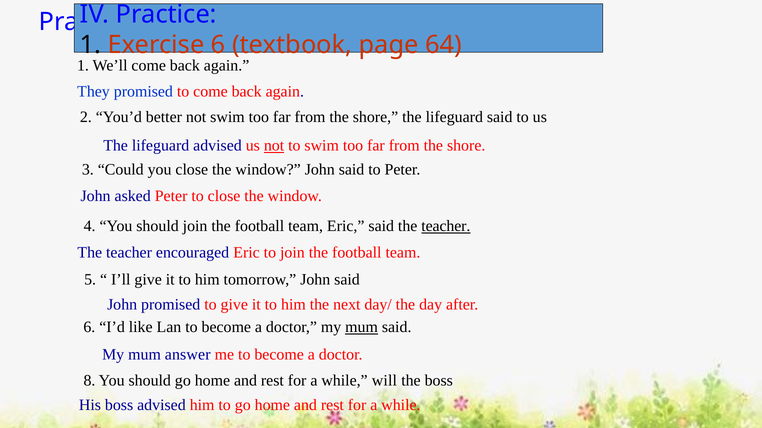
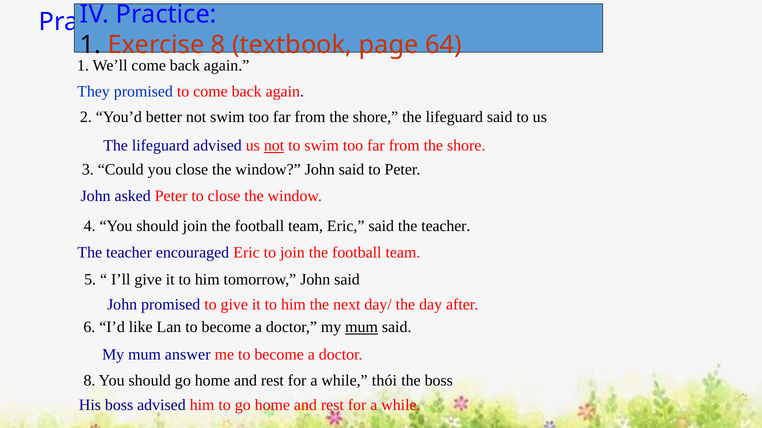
Exercise 6: 6 -> 8 (218, 45)
teacher underline: present -> none (446, 227)
will: will -> thói (384, 381)
